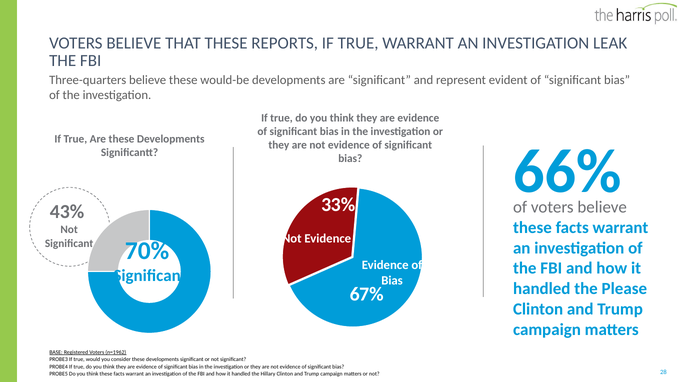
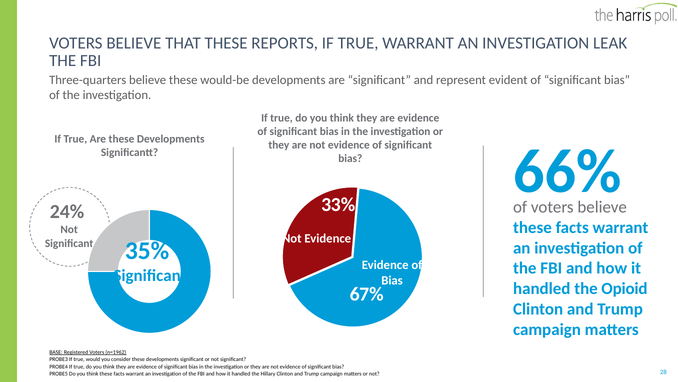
43%: 43% -> 24% (67, 211)
70%: 70% -> 35% (147, 250)
Please: Please -> Opioid (624, 288)
